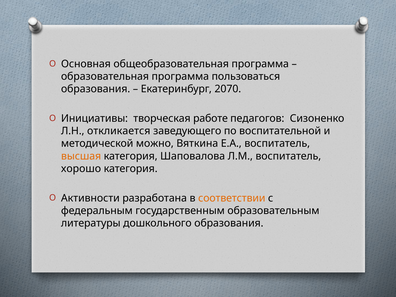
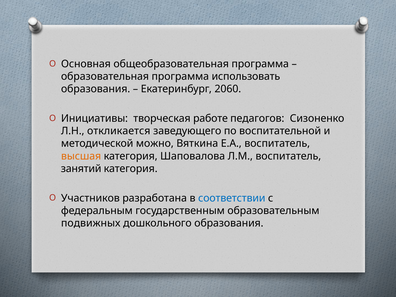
пользоваться: пользоваться -> использовать (246, 76)
2070: 2070 -> 2060 (228, 89)
хорошо: хорошо -> занятий (81, 169)
Активности: Активности -> Участников (90, 198)
соответствии colour: orange -> blue (232, 198)
литературы: литературы -> подвижных (91, 223)
